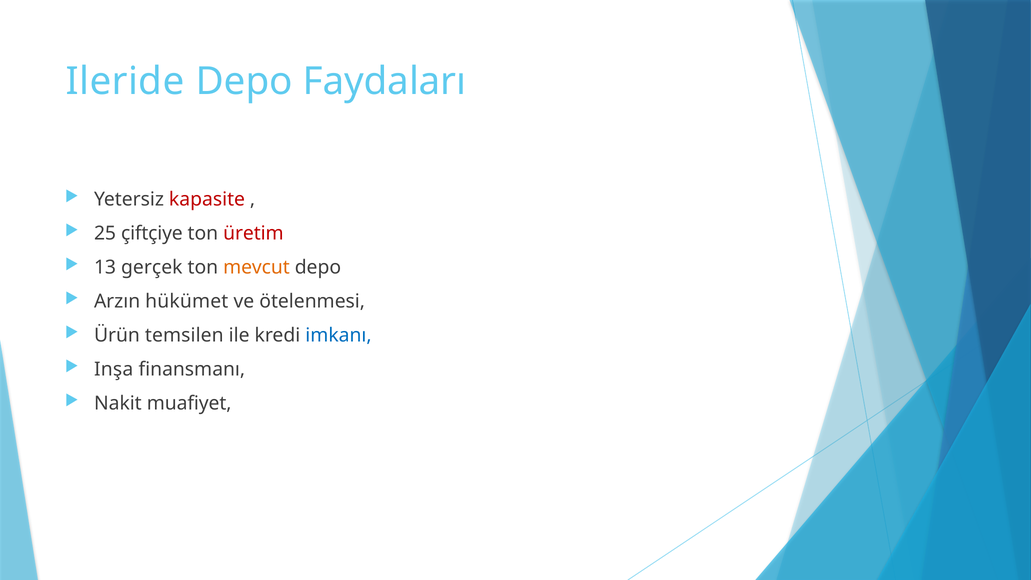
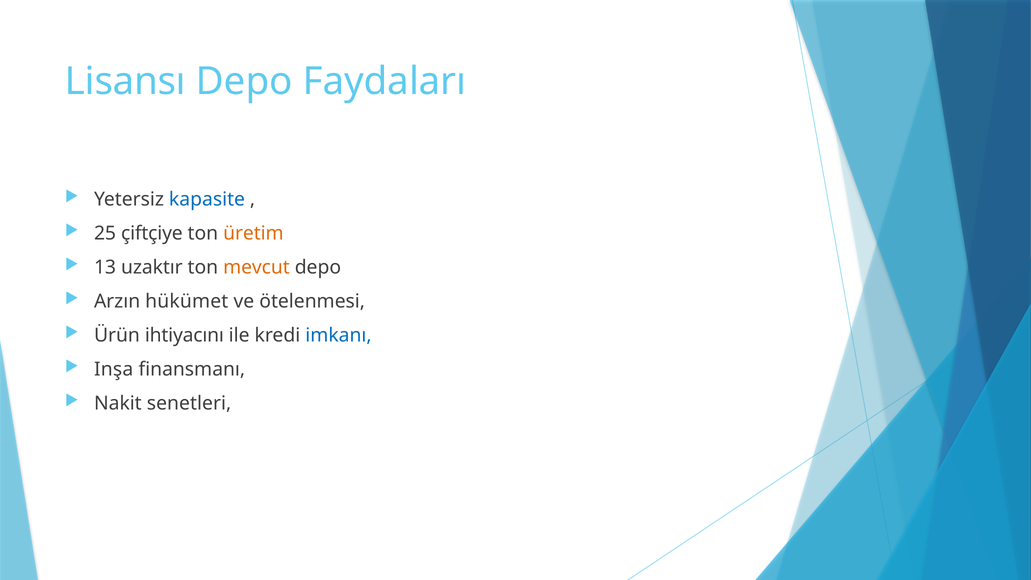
Ileride: Ileride -> Lisansı (125, 81)
kapasite colour: red -> blue (207, 200)
üretim colour: red -> orange (253, 233)
gerçek: gerçek -> uzaktır (152, 267)
temsilen: temsilen -> ihtiyacını (184, 335)
muafiyet: muafiyet -> senetleri (189, 403)
